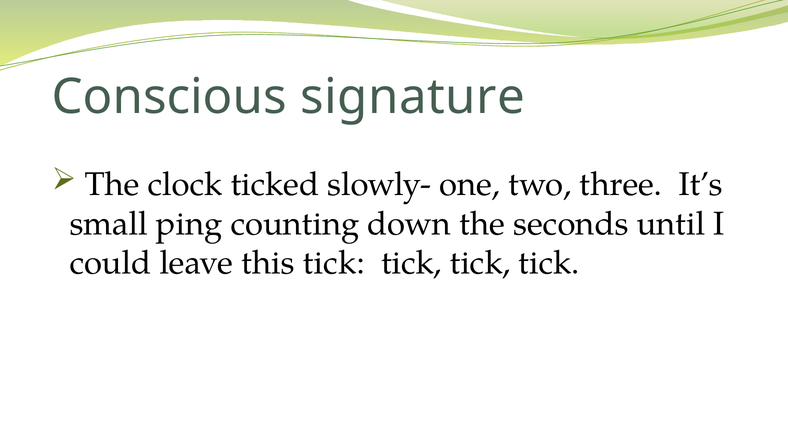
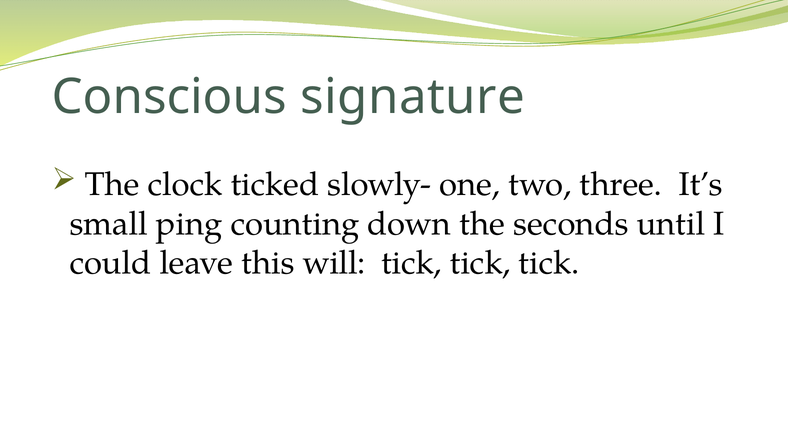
this tick: tick -> will (334, 263)
